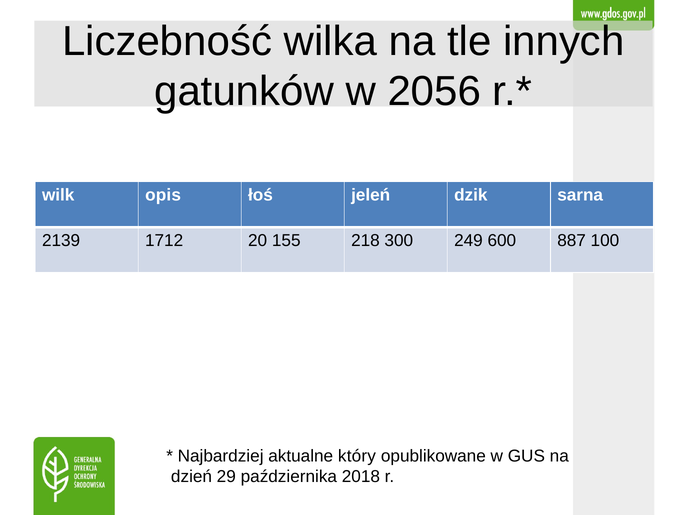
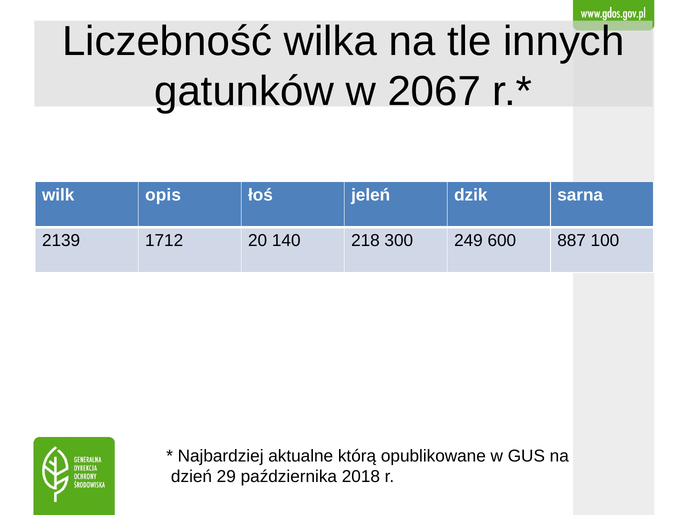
2056: 2056 -> 2067 (434, 92)
155: 155 -> 140 (286, 241)
który: który -> którą (357, 456)
